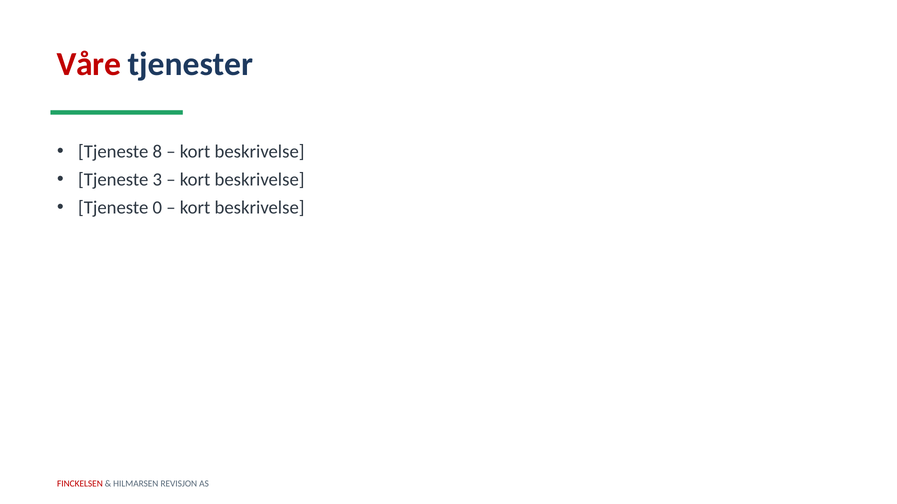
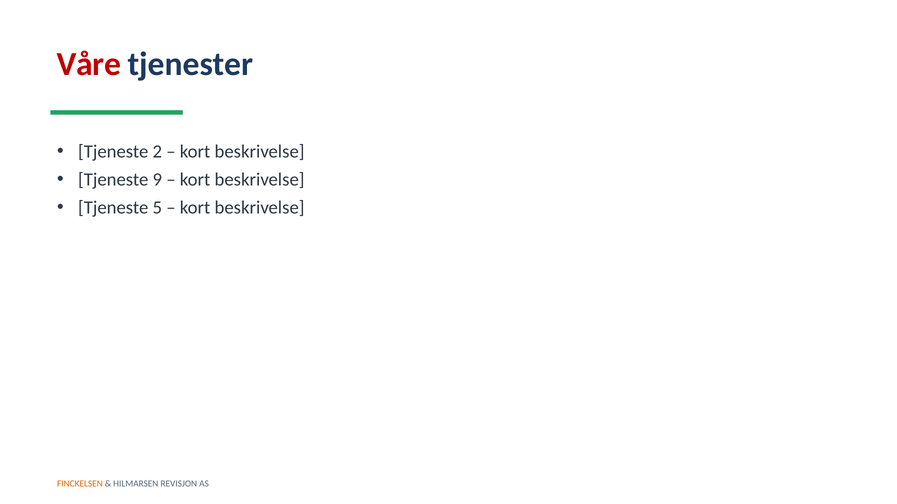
8: 8 -> 2 (157, 152)
3: 3 -> 9 (157, 180)
0: 0 -> 5 (157, 208)
FINCKELSEN colour: red -> orange (80, 484)
